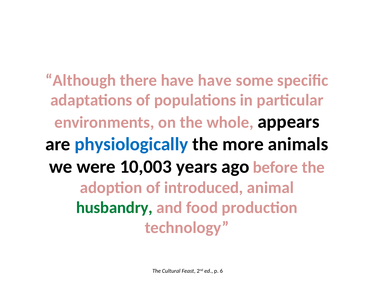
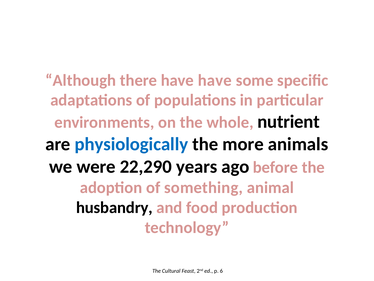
appears: appears -> nutrient (289, 121)
10,003: 10,003 -> 22,290 (146, 166)
introduced: introduced -> something (204, 187)
husbandry colour: green -> black (114, 207)
